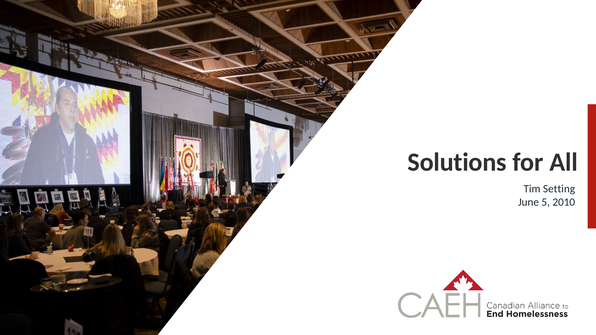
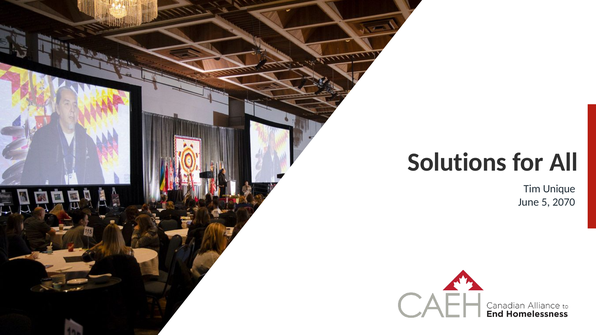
Setting: Setting -> Unique (559, 189)
2010: 2010 -> 2070 (564, 202)
